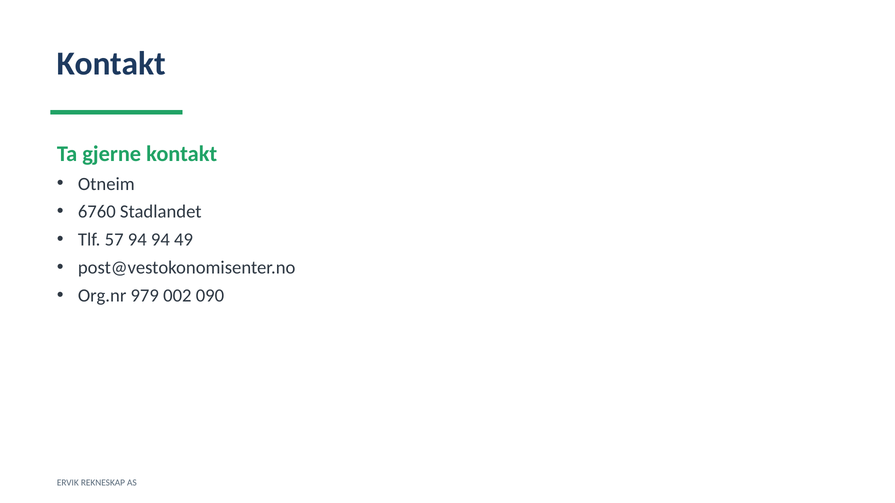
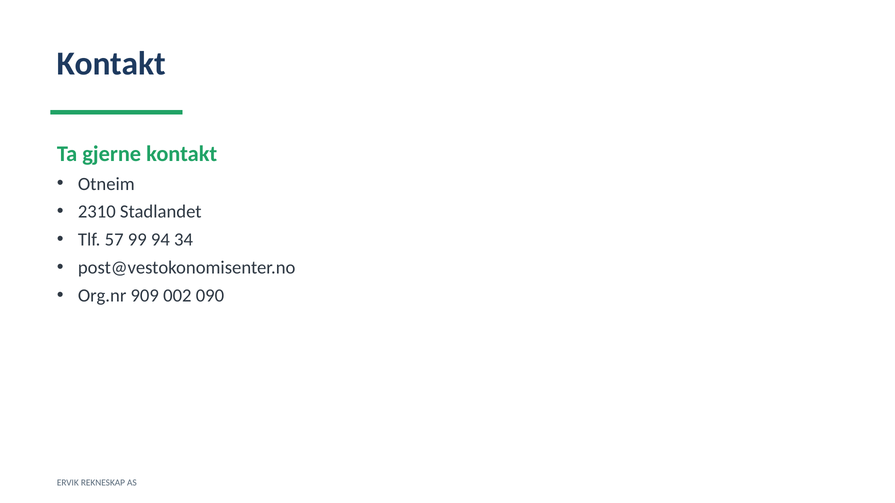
6760: 6760 -> 2310 (97, 212)
57 94: 94 -> 99 (137, 240)
49: 49 -> 34 (184, 240)
979: 979 -> 909 (145, 296)
